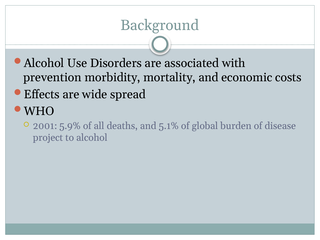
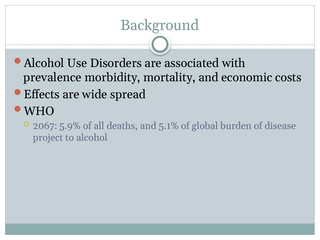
prevention: prevention -> prevalence (52, 77)
2001: 2001 -> 2067 (45, 126)
